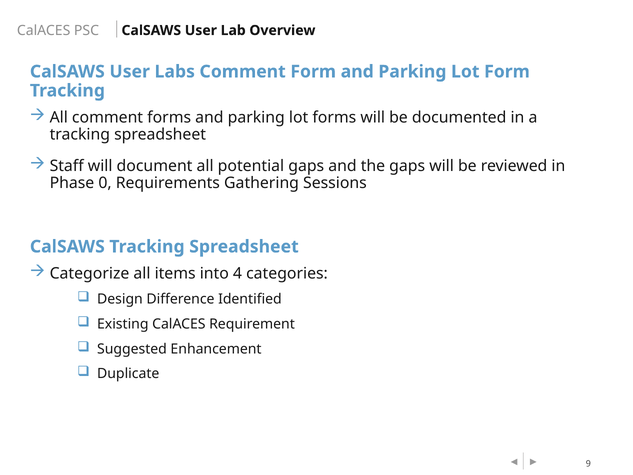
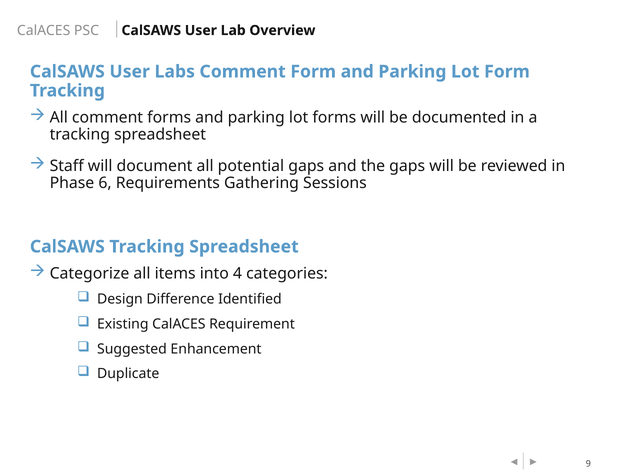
0: 0 -> 6 (105, 183)
